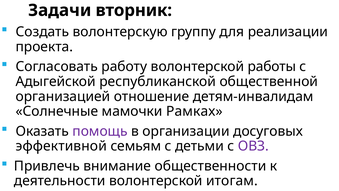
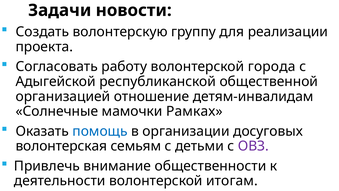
вторник: вторник -> новости (134, 10)
работы: работы -> города (272, 67)
помощь colour: purple -> blue (100, 131)
эффективной: эффективной -> волонтерская (61, 146)
